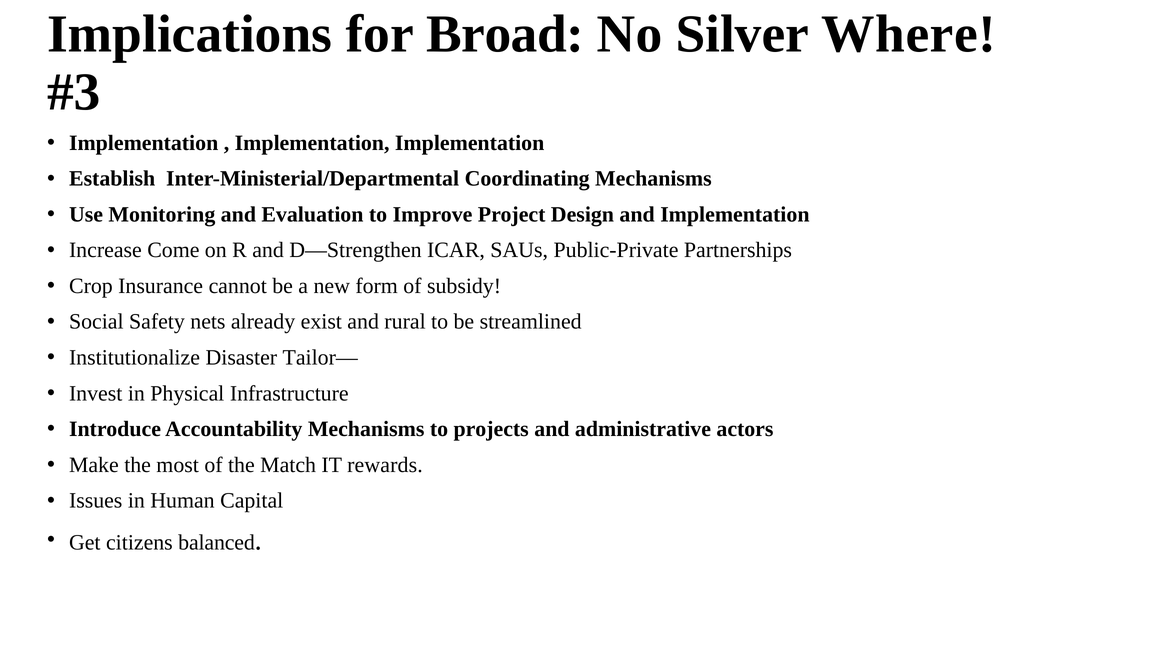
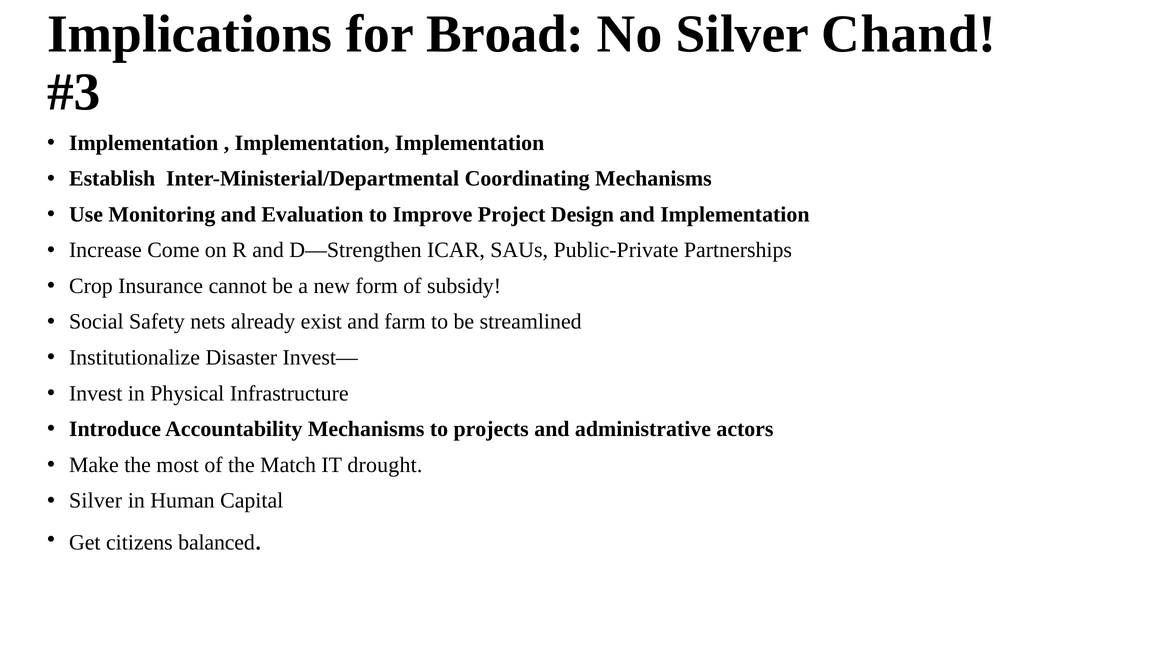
Where: Where -> Chand (909, 34)
rural: rural -> farm (405, 322)
Tailor—: Tailor— -> Invest— (320, 358)
rewards: rewards -> drought (385, 465)
Issues: Issues -> Silver (96, 501)
